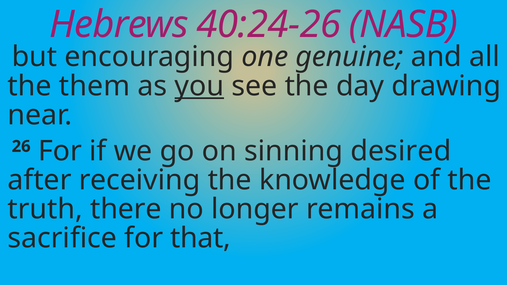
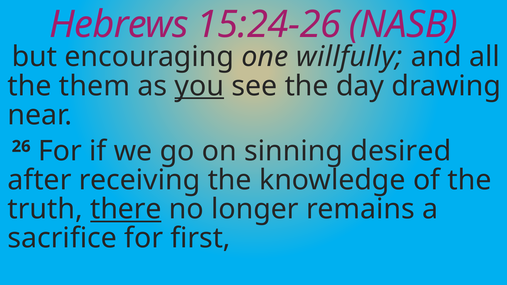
40:24-26: 40:24-26 -> 15:24-26 (269, 25)
genuine: genuine -> willfully (349, 57)
there underline: none -> present (126, 209)
that: that -> first (201, 238)
